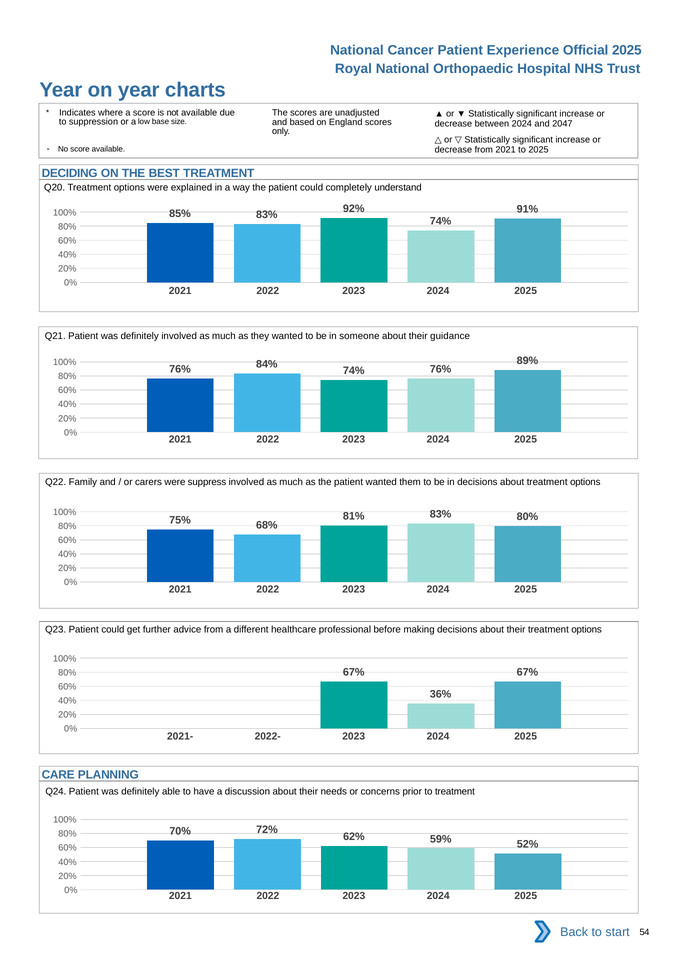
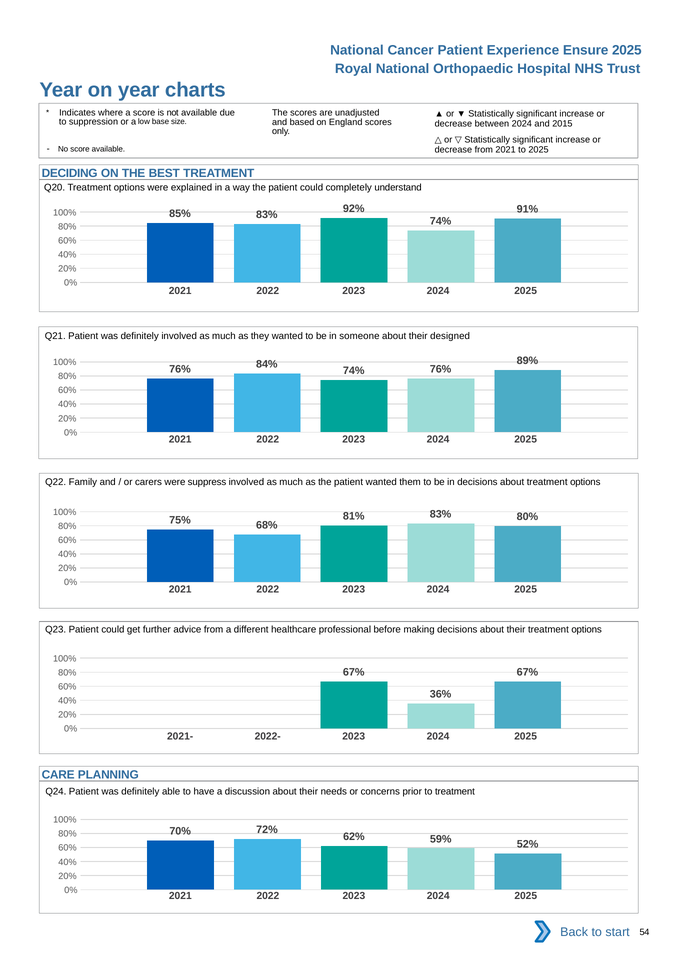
Official: Official -> Ensure (586, 50)
2047: 2047 -> 2015 (562, 124)
guidance: guidance -> designed (450, 336)
